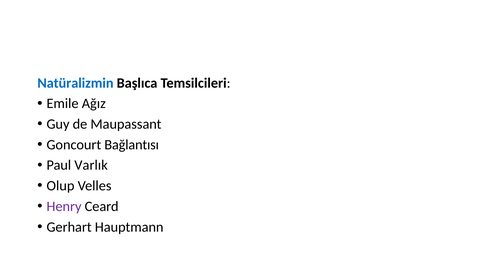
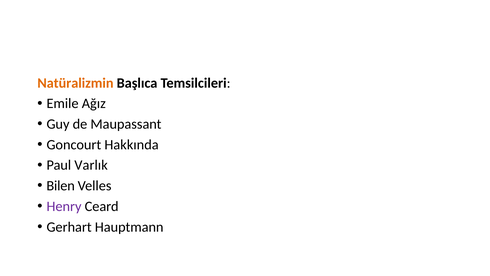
Natüralizmin colour: blue -> orange (75, 83)
Bağlantısı: Bağlantısı -> Hakkında (132, 144)
Olup: Olup -> Bilen (61, 186)
